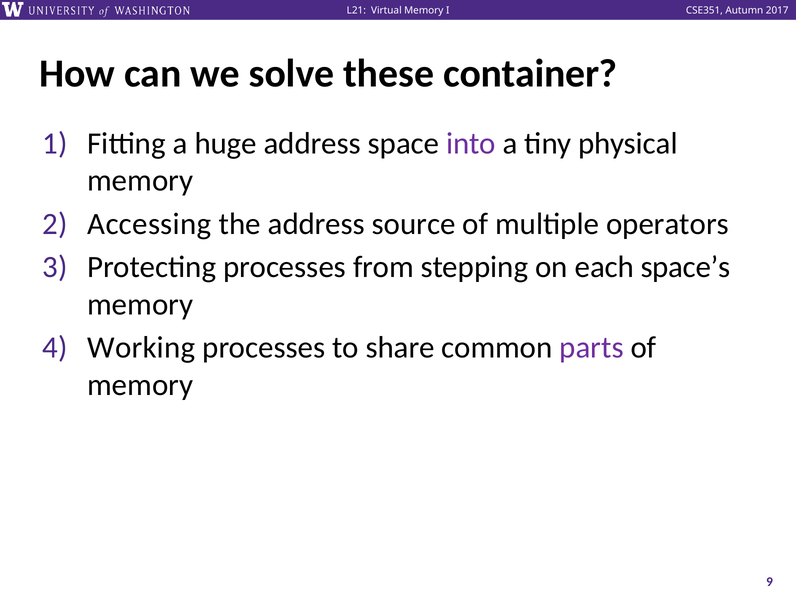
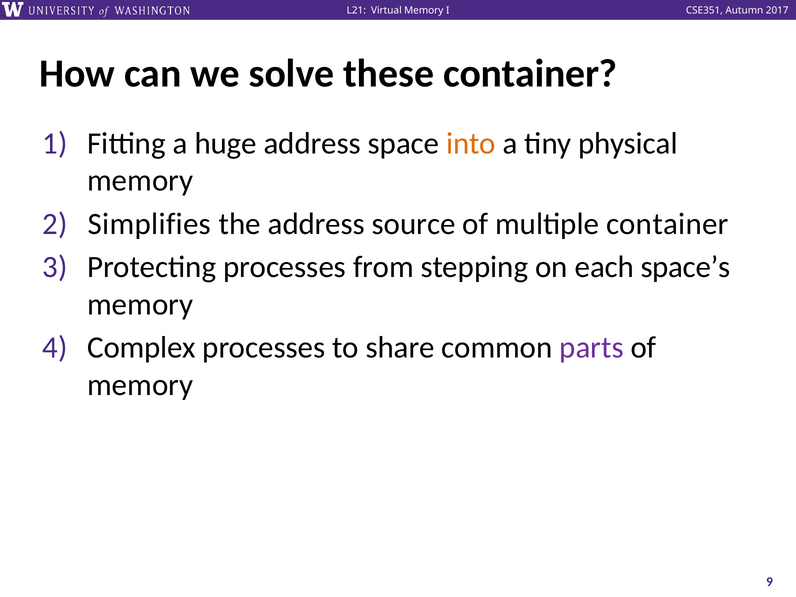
into colour: purple -> orange (471, 143)
Accessing: Accessing -> Simplifies (149, 224)
multiple operators: operators -> container (667, 224)
Working: Working -> Complex (141, 348)
